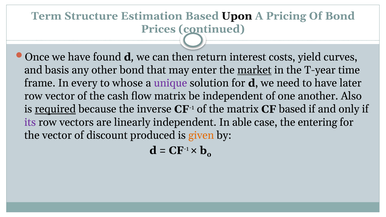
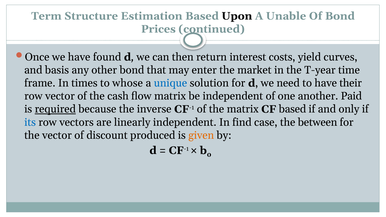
Pricing: Pricing -> Unable (286, 16)
market underline: present -> none (254, 70)
every: every -> times (84, 83)
unique colour: purple -> blue (170, 83)
later: later -> their (351, 83)
Also: Also -> Paid (351, 96)
its colour: purple -> blue (30, 122)
able: able -> find (242, 122)
entering: entering -> between (318, 122)
